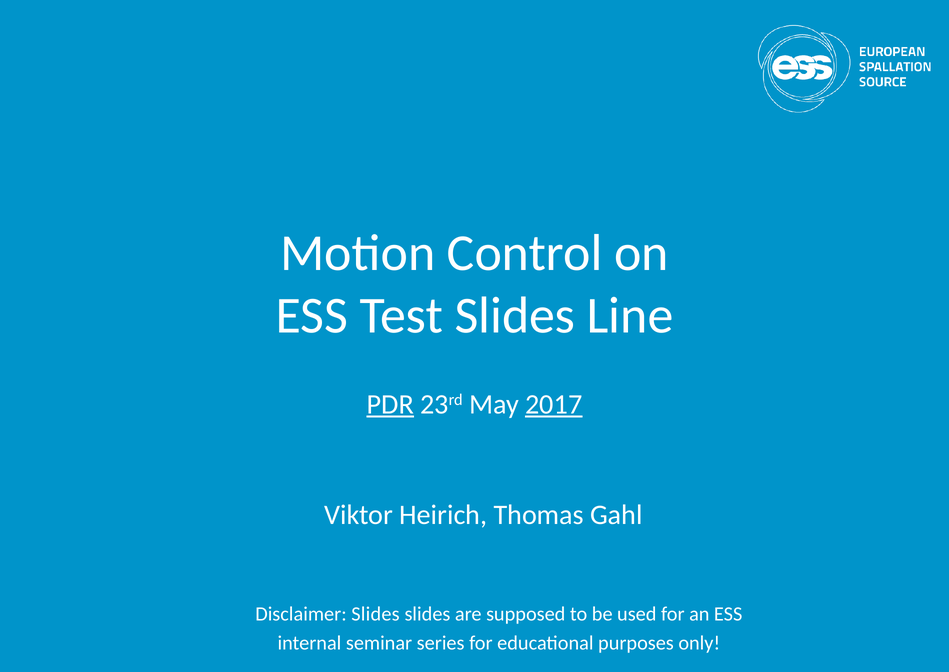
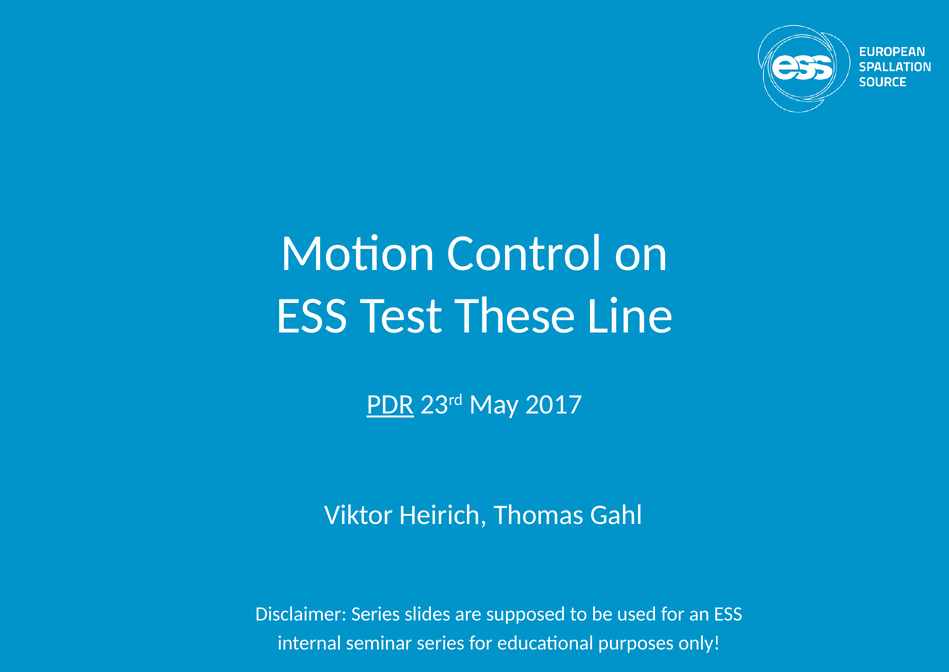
Test Slides: Slides -> These (515, 315)
2017 underline: present -> none (554, 404)
Disclaimer Slides: Slides -> Series (376, 613)
